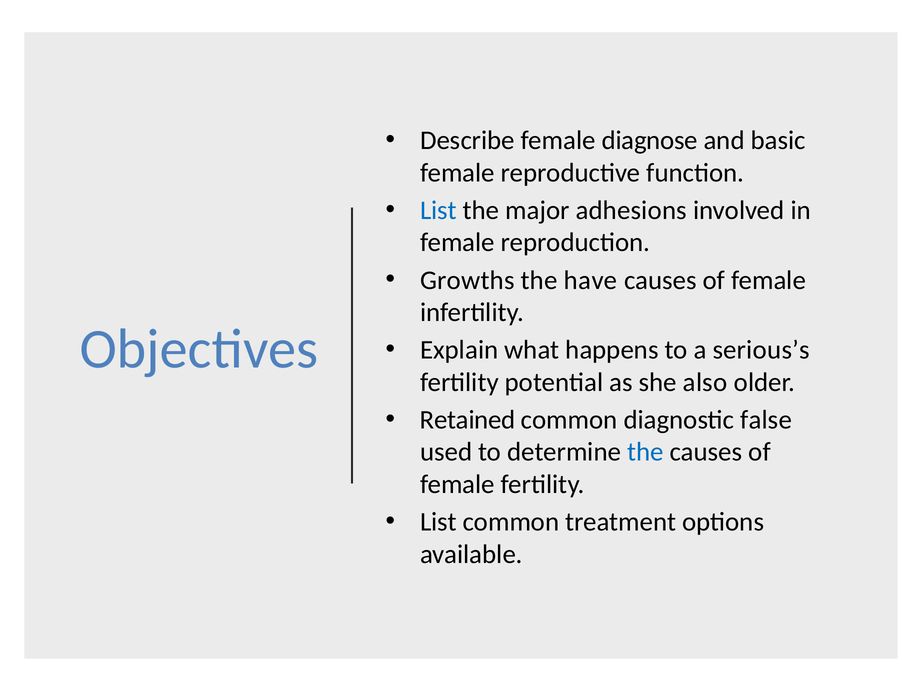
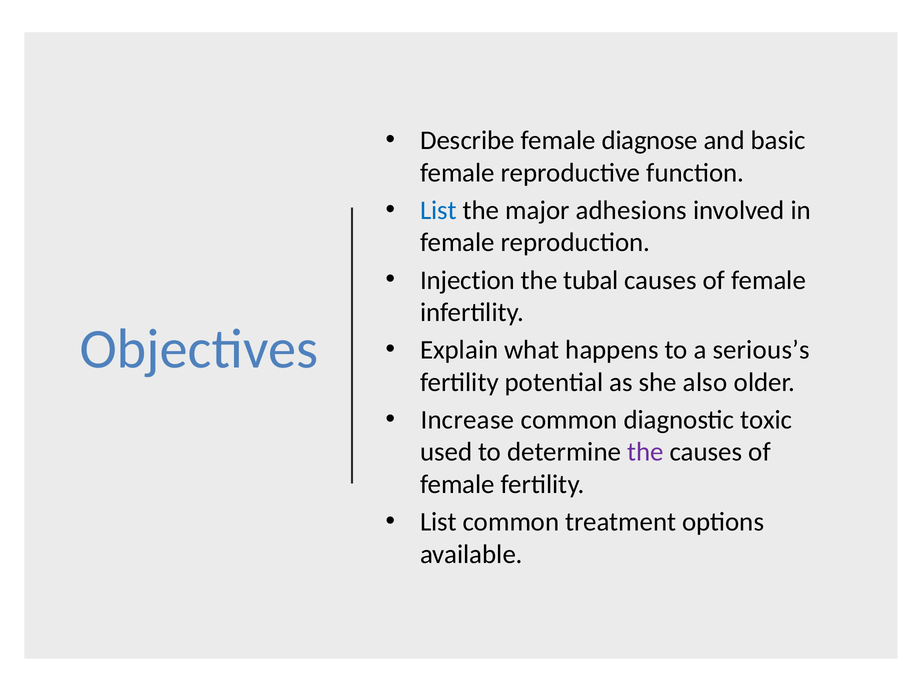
Growths: Growths -> Injection (468, 280)
have: have -> tubal (591, 280)
Retained: Retained -> Increase (467, 420)
false: false -> toxic (766, 420)
the colour: blue -> purple (645, 452)
